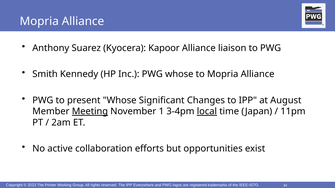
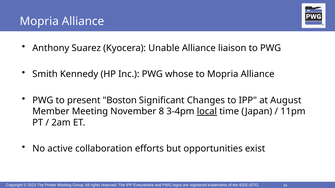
Kapoor: Kapoor -> Unable (164, 48)
present Whose: Whose -> Boston (120, 100)
Meeting underline: present -> none (90, 112)
1: 1 -> 8 (161, 112)
